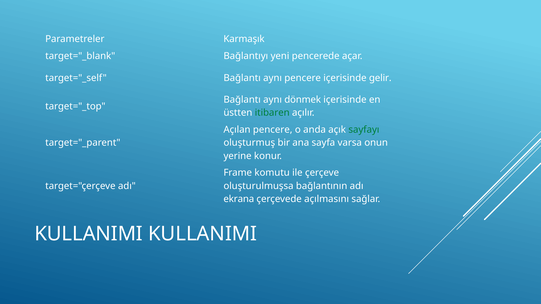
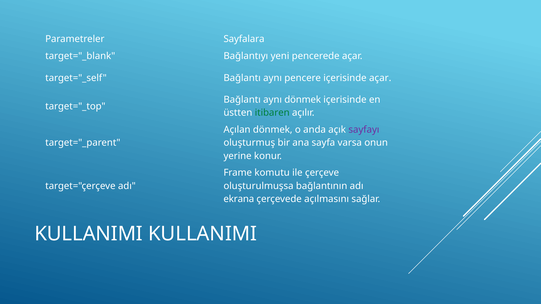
Karmaşık: Karmaşık -> Sayfalara (244, 39)
içerisinde gelir: gelir -> açar (380, 78)
Açılan pencere: pencere -> dönmek (273, 130)
sayfayı colour: green -> purple (364, 130)
